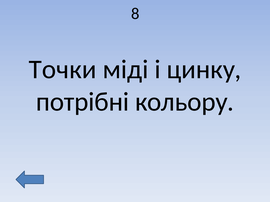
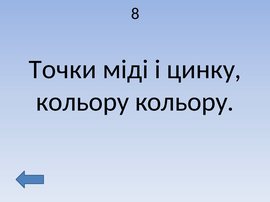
потрібні: потрібні -> кольору (83, 102)
